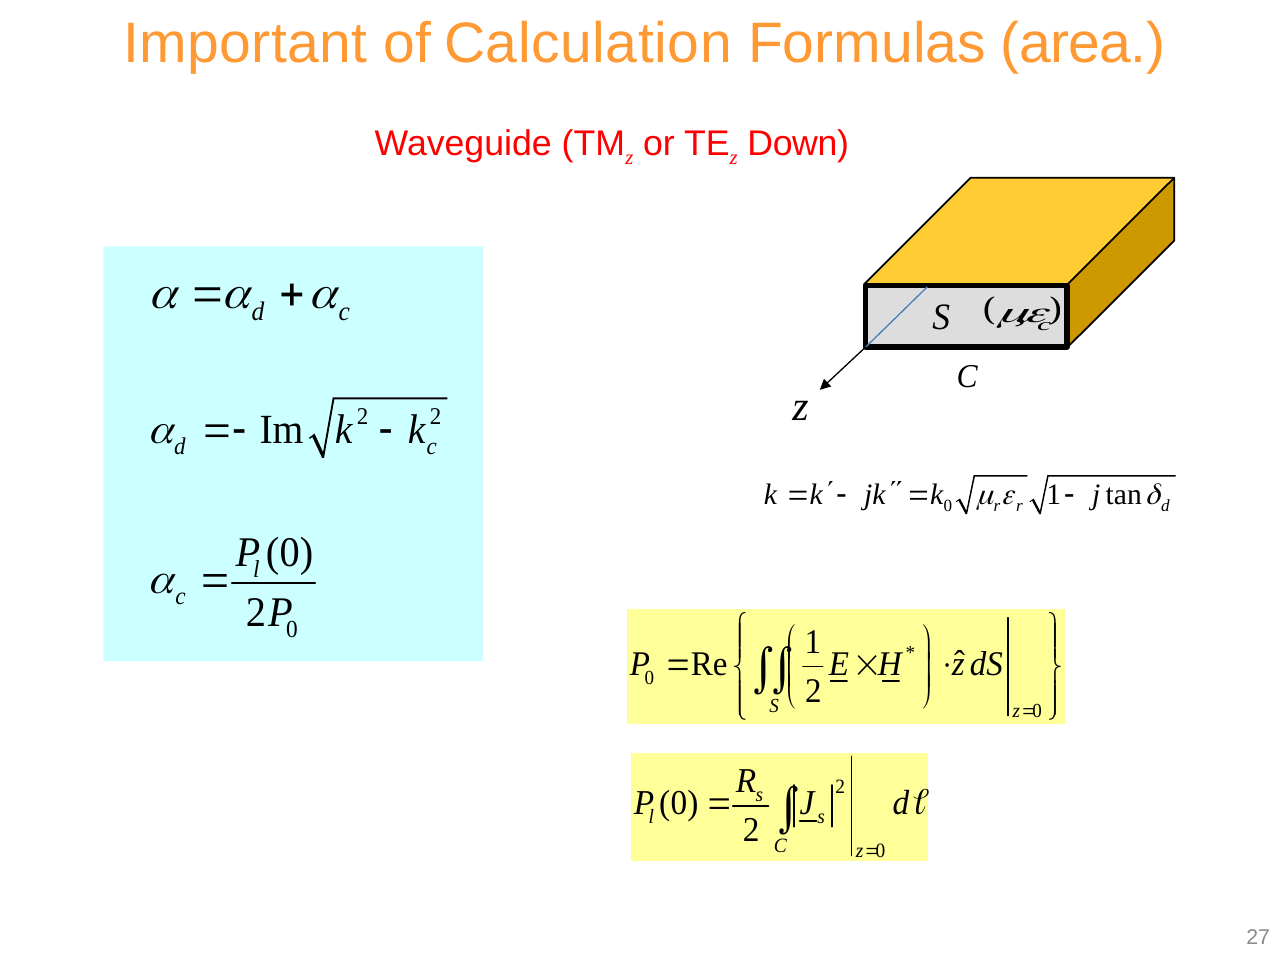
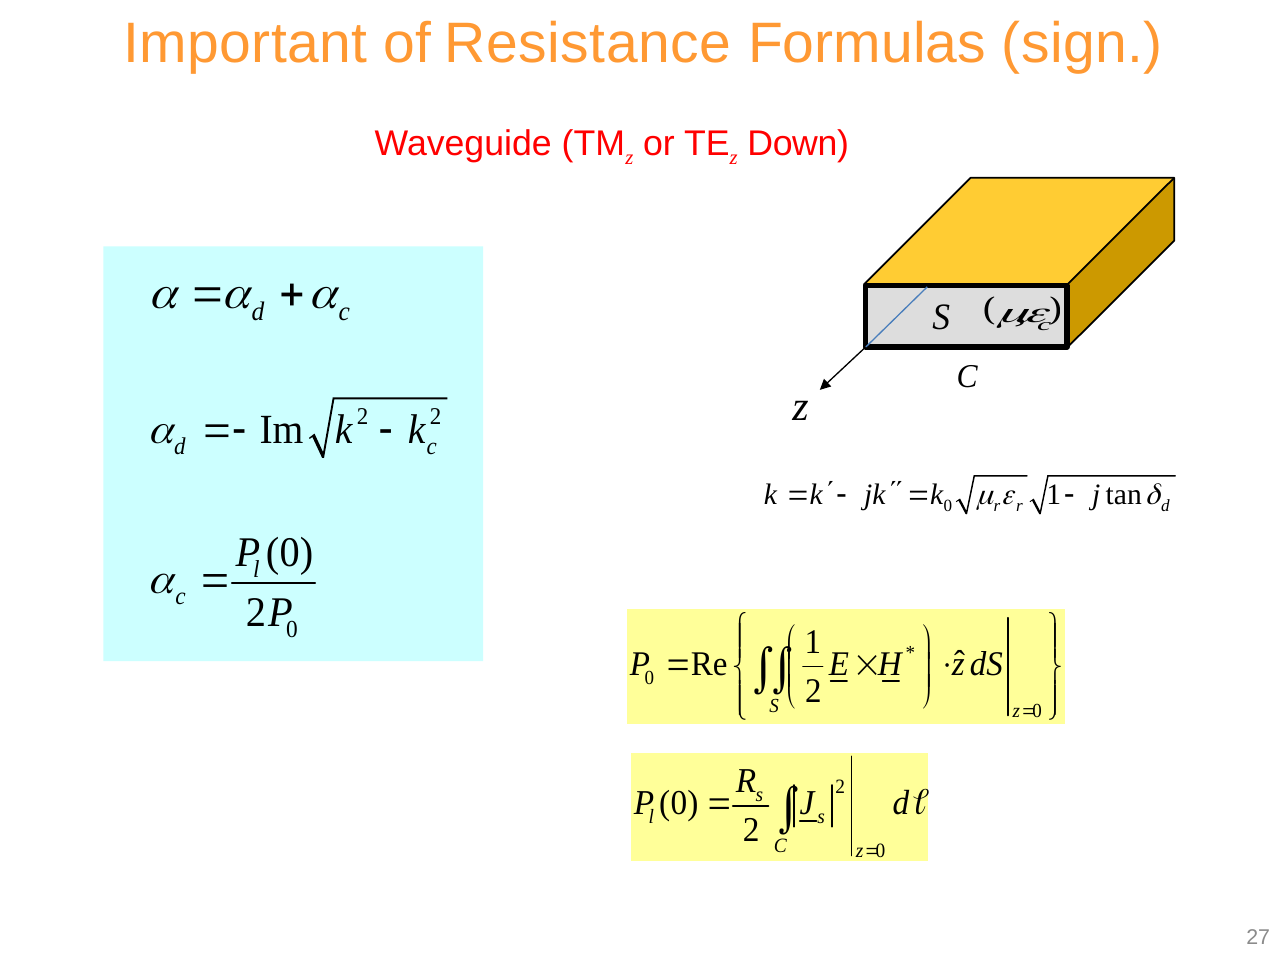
Calculation: Calculation -> Resistance (588, 43)
area: area -> sign (1082, 43)
